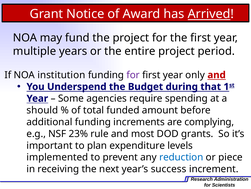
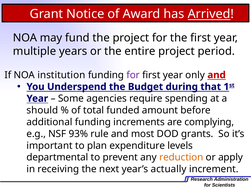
23%: 23% -> 93% (78, 133)
implemented: implemented -> departmental (57, 157)
reduction colour: blue -> orange (181, 157)
piece: piece -> apply (231, 157)
success: success -> actually (169, 168)
